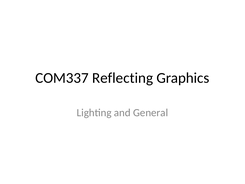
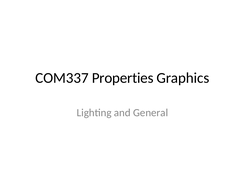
Reflecting: Reflecting -> Properties (123, 78)
